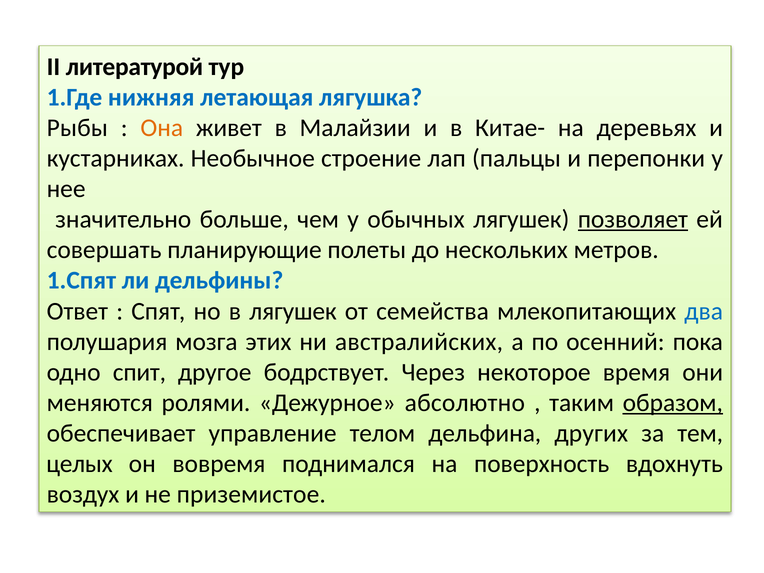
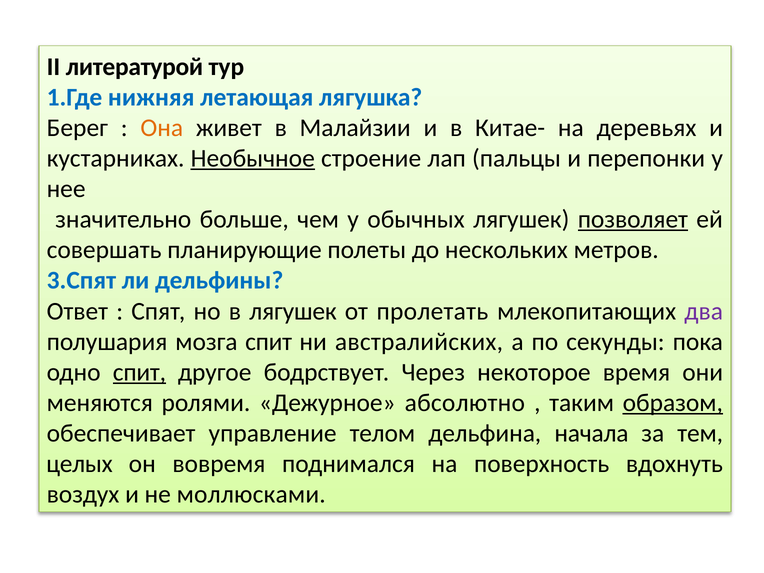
Рыбы: Рыбы -> Берег (77, 128)
Необычное underline: none -> present (253, 158)
1.Спят: 1.Спят -> 3.Спят (81, 281)
семейства: семейства -> пролетать (432, 311)
два colour: blue -> purple (704, 311)
мозга этих: этих -> спит (269, 342)
осенний: осенний -> секунды (615, 342)
спит underline: none -> present (139, 372)
других: других -> начала (591, 433)
приземистое: приземистое -> моллюсками (251, 494)
